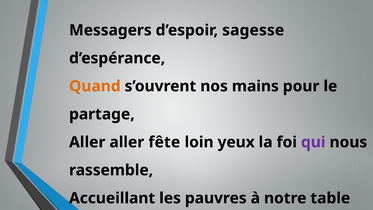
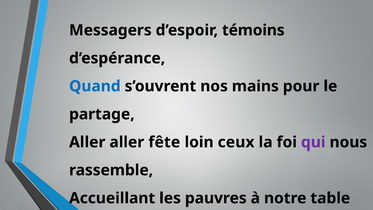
sagesse: sagesse -> témoins (253, 30)
Quand colour: orange -> blue (95, 86)
yeux: yeux -> ceux (236, 142)
